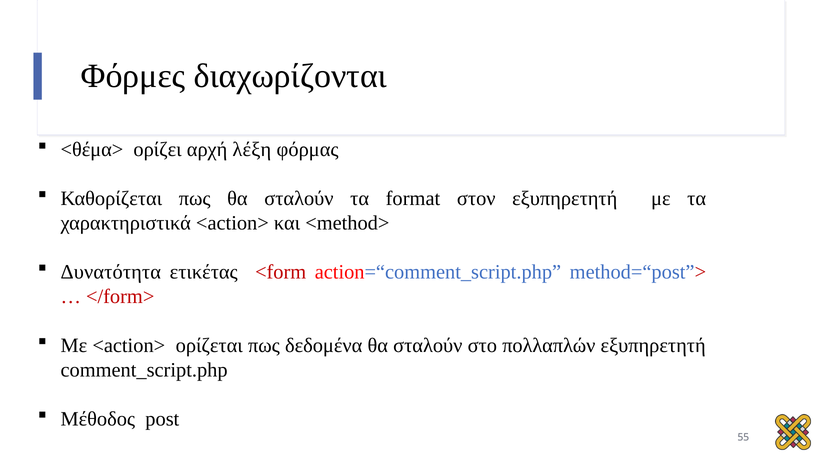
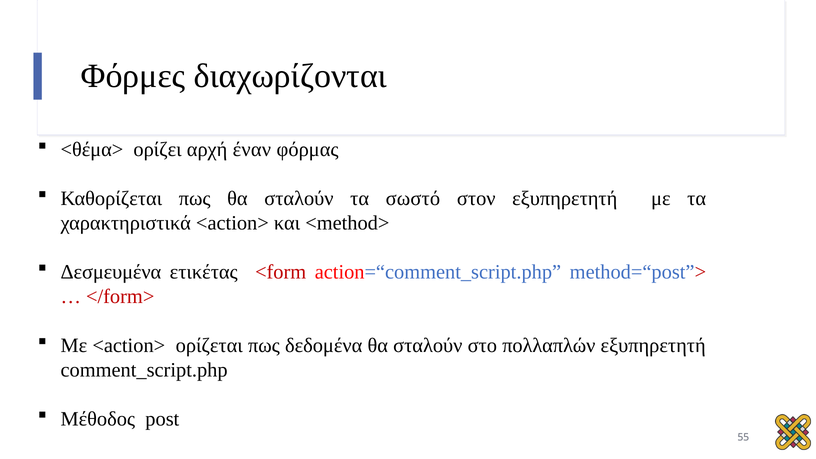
λέξη: λέξη -> έναν (252, 150)
format: format -> σωστό (413, 199)
Δυνατότητα: Δυνατότητα -> Δεσμευμένα (111, 272)
